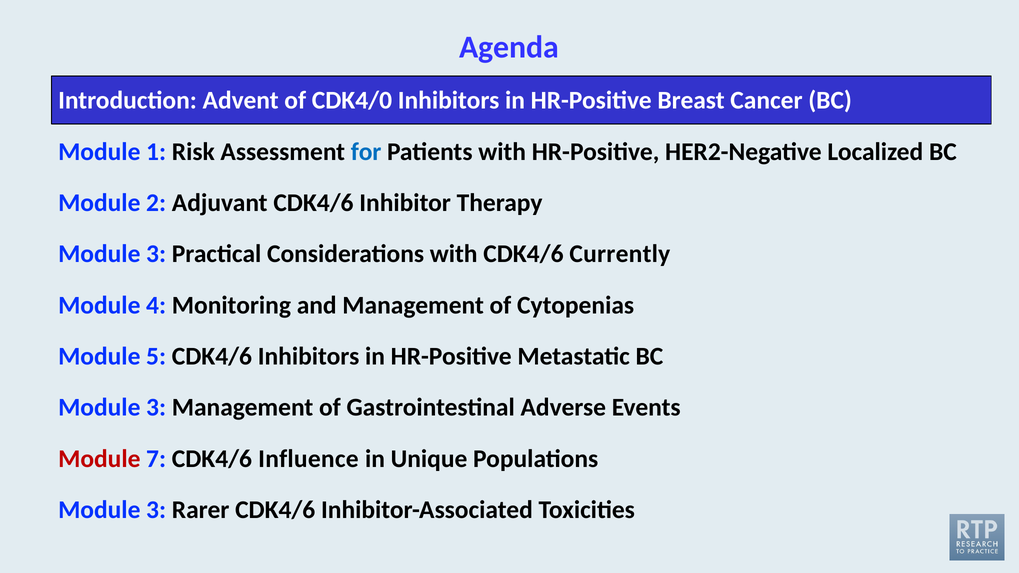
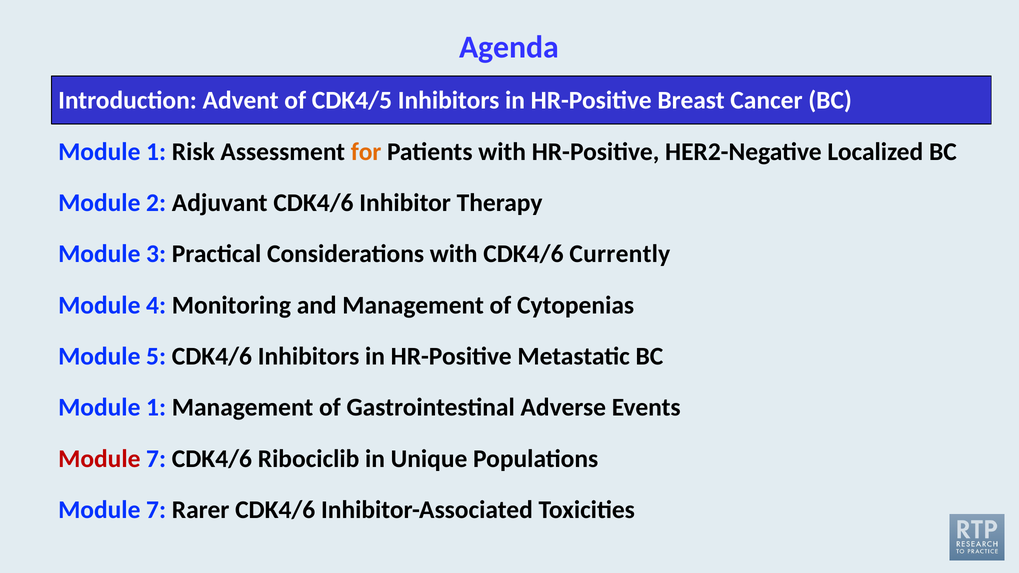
CDK4/0: CDK4/0 -> CDK4/5 (352, 101)
for colour: blue -> orange (366, 152)
3: 3 -> 1 (156, 408)
Influence: Influence -> Ribociclib (309, 459)
3: 3 -> 7 (156, 510)
